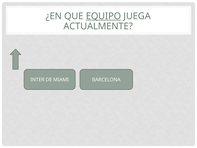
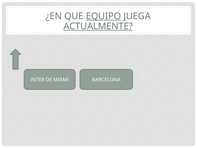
ACTUALMENTE underline: none -> present (98, 26)
